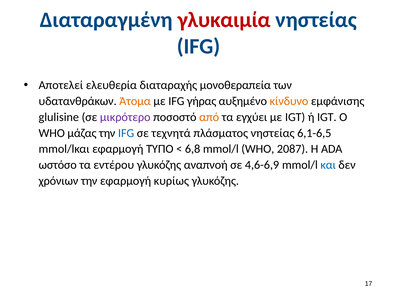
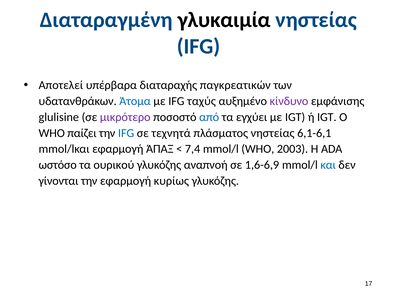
γλυκαιμία colour: red -> black (224, 20)
ελευθερία: ελευθερία -> υπέρβαρα (111, 85)
μονοθεραπεία: μονοθεραπεία -> παγκρεατικών (235, 85)
Άτομα colour: orange -> blue (135, 101)
γήρας: γήρας -> ταχύς (201, 101)
κίνδυνο colour: orange -> purple (289, 101)
από colour: orange -> blue (209, 117)
μάζας: μάζας -> παίζει (82, 133)
6,1-6,5: 6,1-6,5 -> 6,1-6,1 (314, 133)
ΤΎΠΟ: ΤΎΠΟ -> ΆΠΑΞ (160, 149)
6,8: 6,8 -> 7,4 (193, 149)
2087: 2087 -> 2003 (293, 149)
εντέρου: εντέρου -> ουρικού (114, 165)
4,6-6,9: 4,6-6,9 -> 1,6-6,9 (262, 165)
χρόνιων: χρόνιων -> γίνονται (59, 181)
